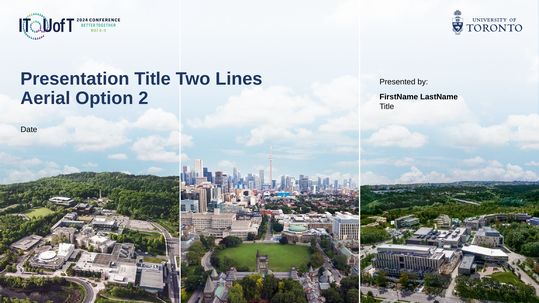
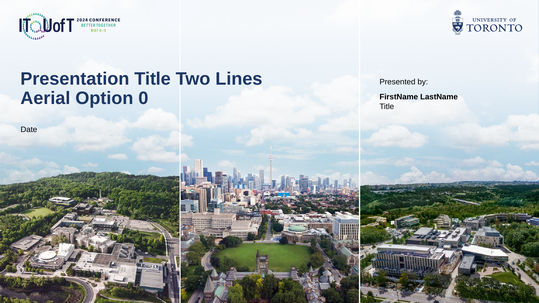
2: 2 -> 0 (143, 98)
